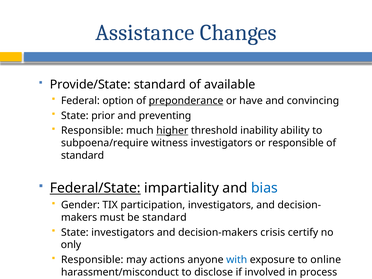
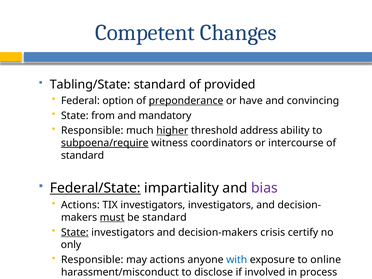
Assistance: Assistance -> Competent (145, 33)
Provide/State: Provide/State -> Tabling/State (90, 85)
available: available -> provided (230, 85)
prior: prior -> from (103, 116)
preventing: preventing -> mandatory (165, 116)
inability: inability -> address (259, 131)
subpoena/require underline: none -> present (105, 143)
witness investigators: investigators -> coordinators (221, 143)
or responsible: responsible -> intercourse (296, 143)
bias colour: blue -> purple (264, 188)
Gender: Gender -> Actions (80, 205)
TIX participation: participation -> investigators (153, 205)
must underline: none -> present (112, 217)
State underline: none -> present (75, 232)
